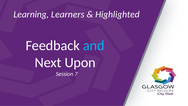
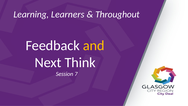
Highlighted: Highlighted -> Throughout (117, 14)
and colour: light blue -> yellow (94, 45)
Upon: Upon -> Think (80, 62)
